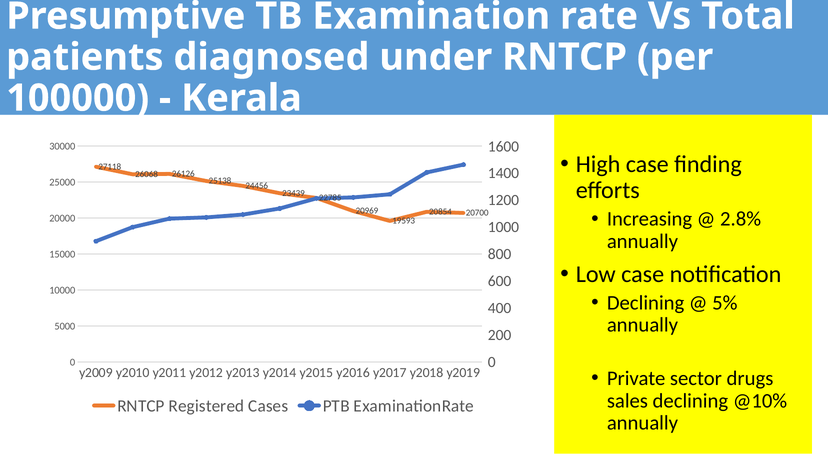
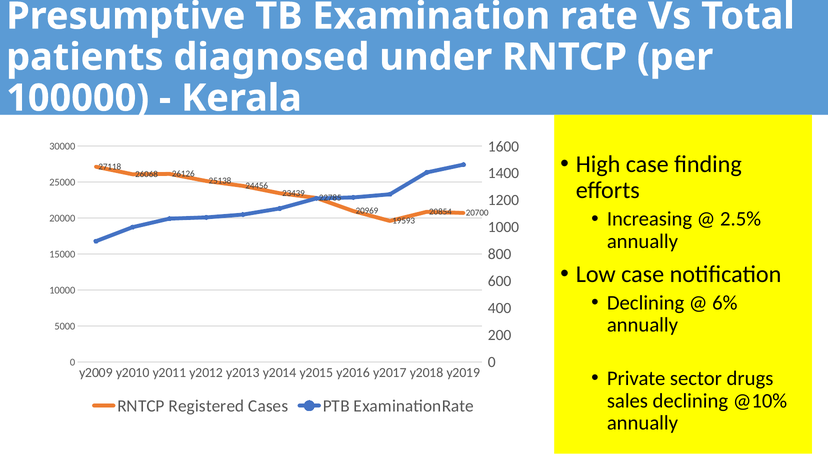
2.8%: 2.8% -> 2.5% (741, 219)
5%: 5% -> 6% (725, 303)
